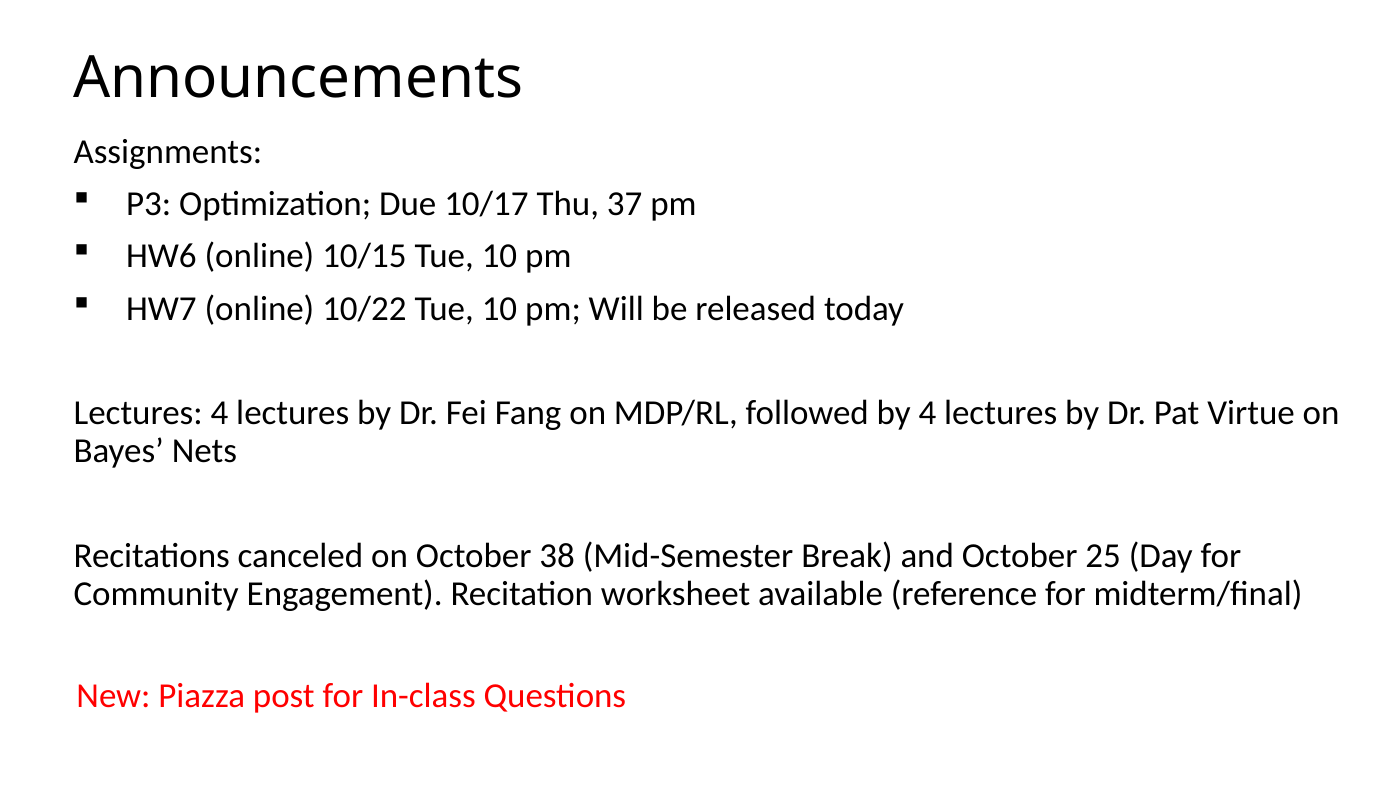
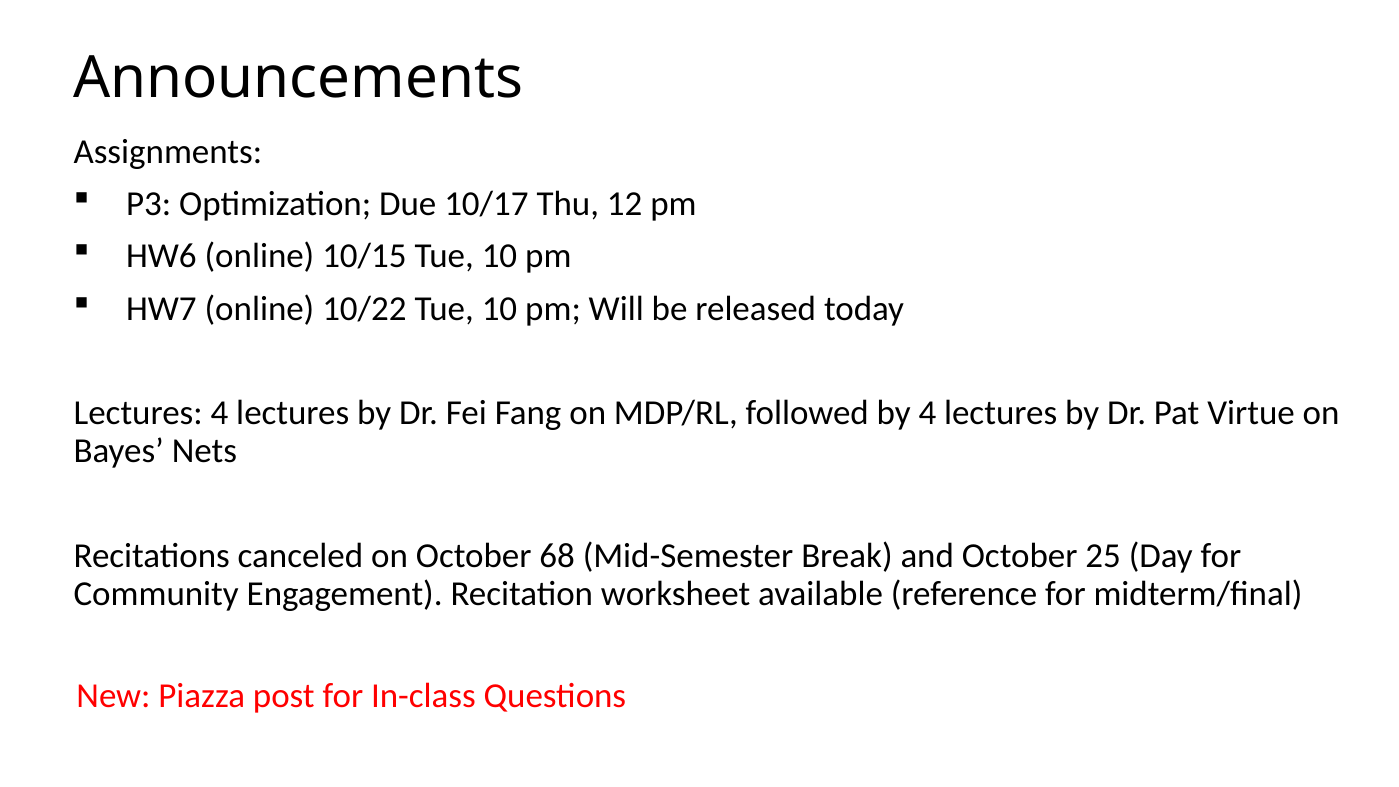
37: 37 -> 12 (625, 204)
38: 38 -> 68 (557, 556)
